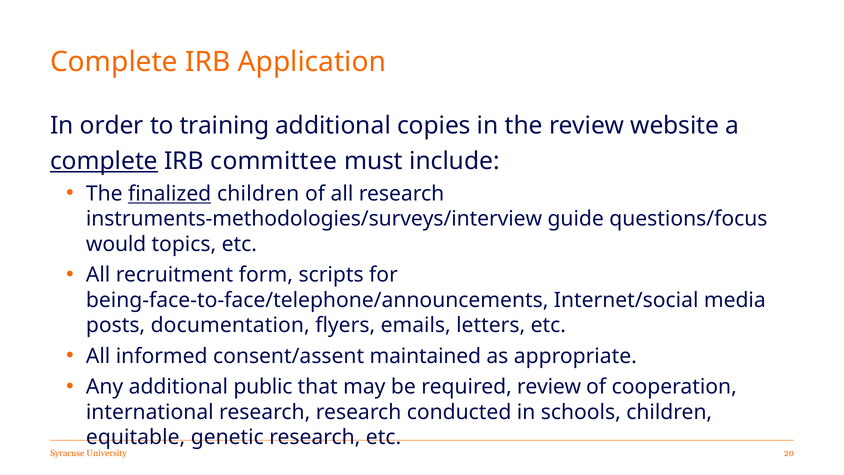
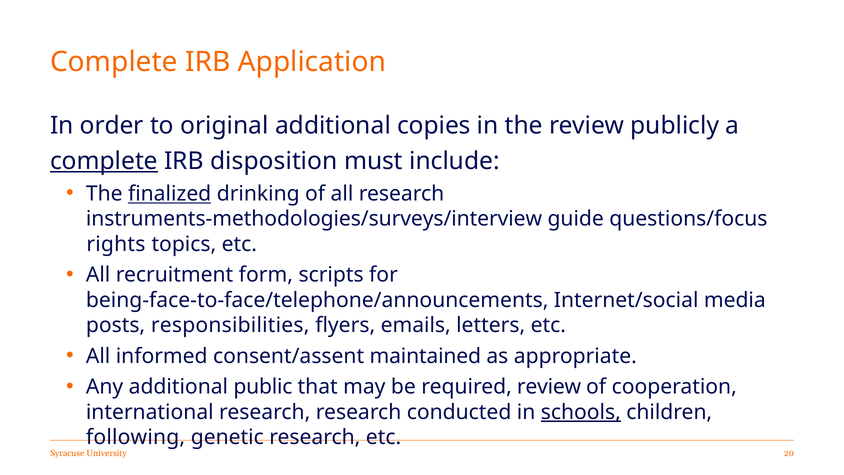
training: training -> original (224, 126)
website: website -> publicly (675, 126)
committee: committee -> disposition (274, 161)
finalized children: children -> drinking (258, 194)
would: would -> rights (116, 244)
documentation: documentation -> responsibilities (230, 325)
schools underline: none -> present (581, 412)
equitable: equitable -> following (136, 437)
